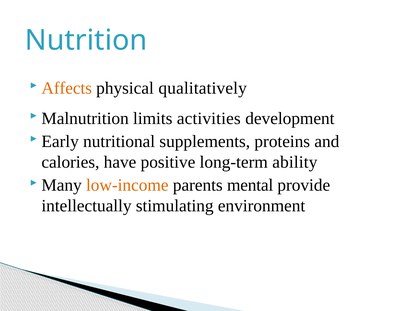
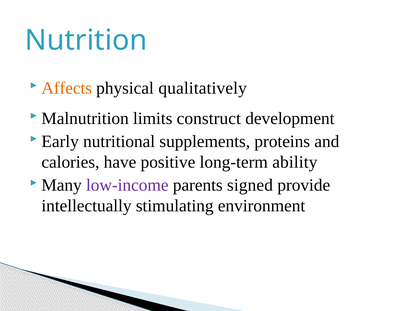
activities: activities -> construct (209, 118)
low-income colour: orange -> purple (127, 185)
mental: mental -> signed (250, 185)
